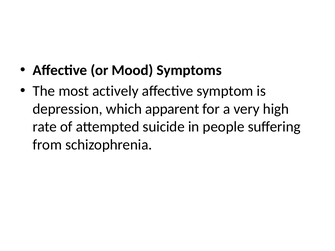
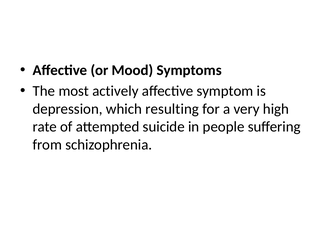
apparent: apparent -> resulting (172, 109)
